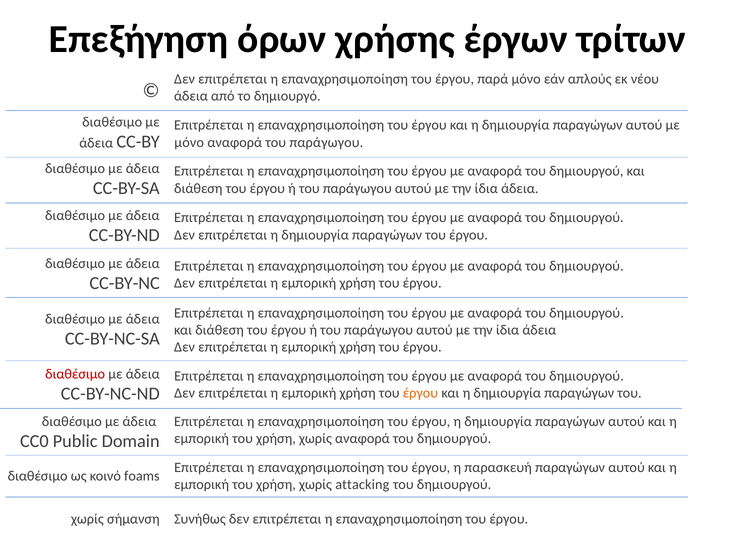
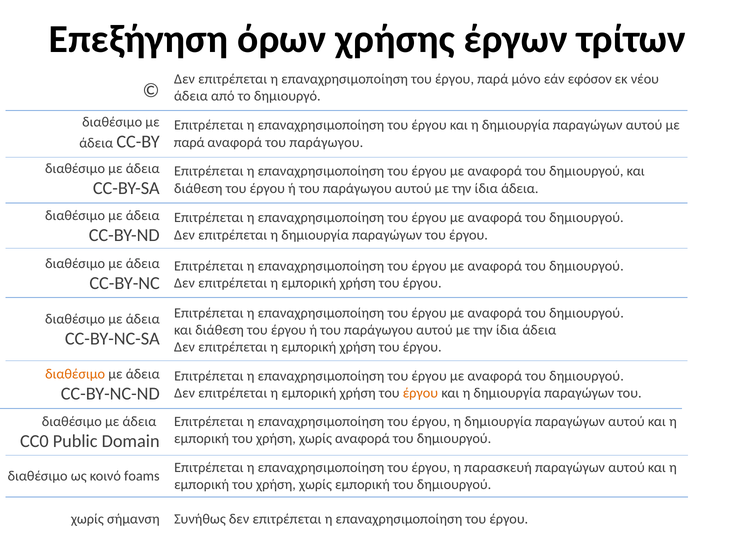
απλούς: απλούς -> εφόσον (590, 79)
μόνο: μόνο -> παρά (189, 142)
διαθέσιμο colour: red -> orange (75, 374)
χωρίς attacking: attacking -> εμπορική (362, 485)
